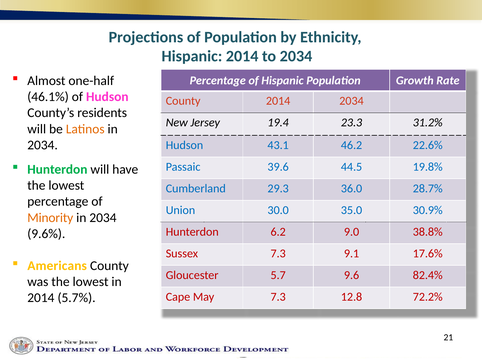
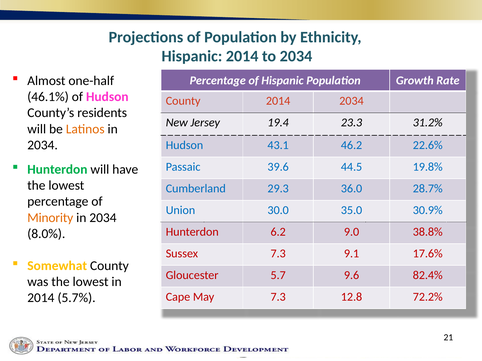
9.6%: 9.6% -> 8.0% (46, 234)
Americans: Americans -> Somewhat (57, 266)
